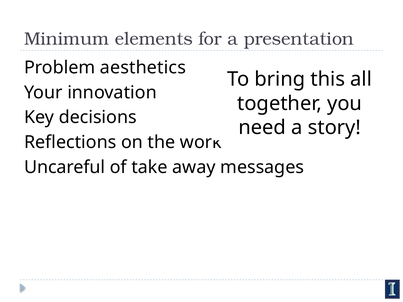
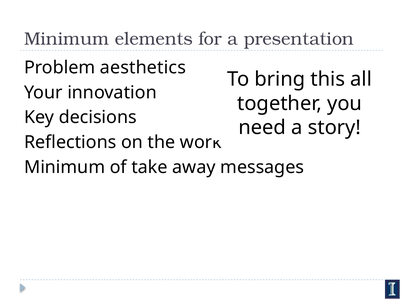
Uncareful: Uncareful -> Minimum (65, 167)
